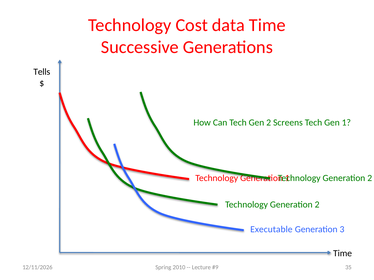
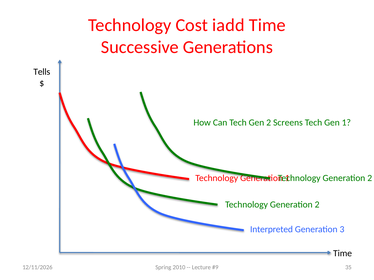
data: data -> iadd (228, 25)
Executable: Executable -> Interpreted (271, 230)
